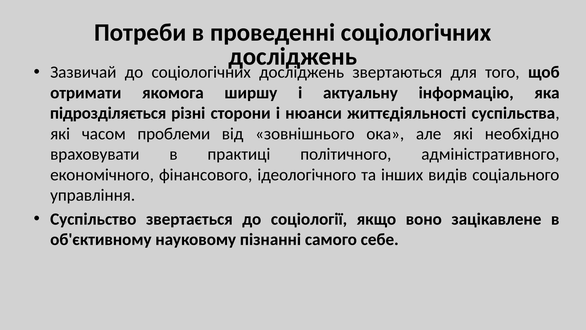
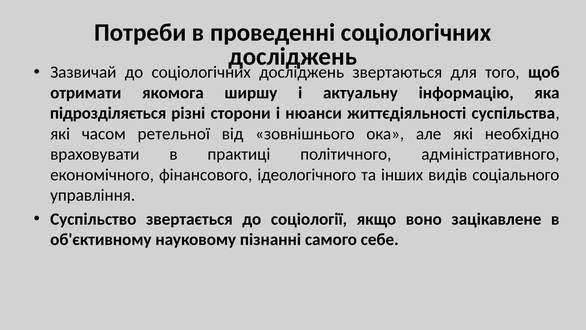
проблеми: проблеми -> ретельної (174, 134)
